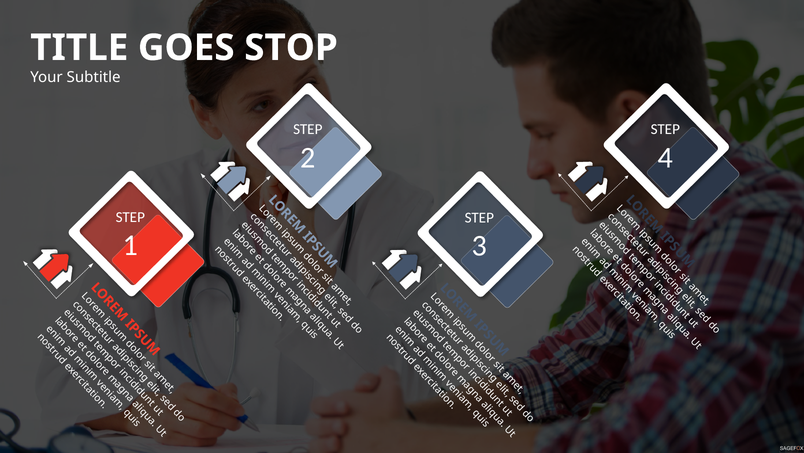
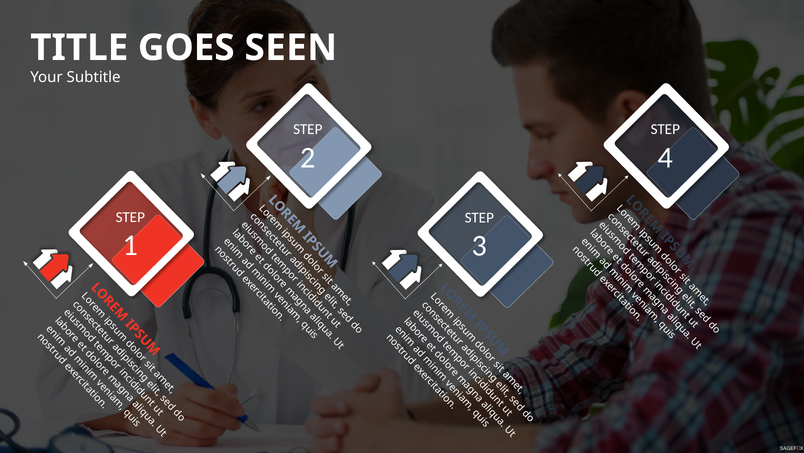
STOP: STOP -> SEEN (291, 48)
